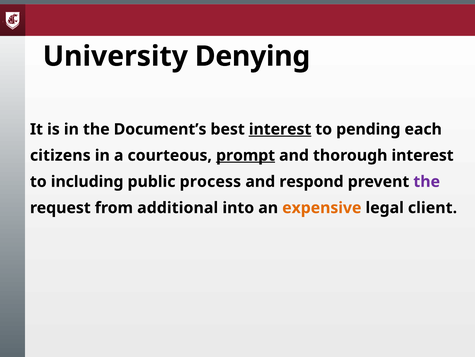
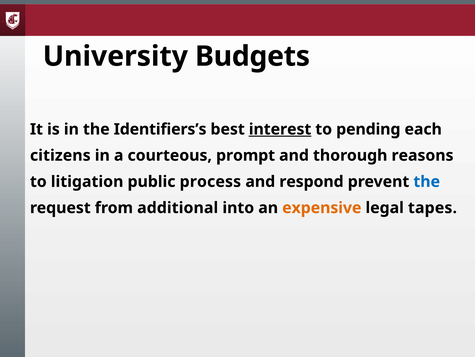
Denying: Denying -> Budgets (253, 56)
Document’s: Document’s -> Identifiers’s (160, 129)
prompt underline: present -> none (246, 155)
thorough interest: interest -> reasons (423, 155)
including: including -> litigation (87, 181)
the colour: purple -> blue (427, 181)
client: client -> tapes (432, 207)
